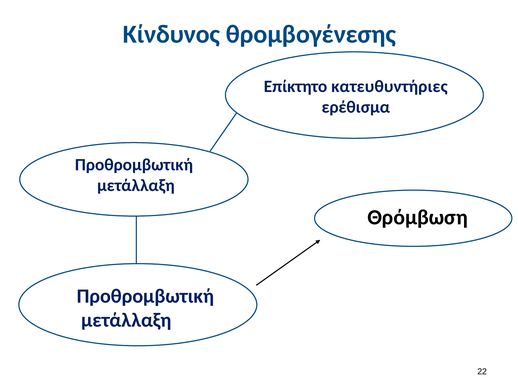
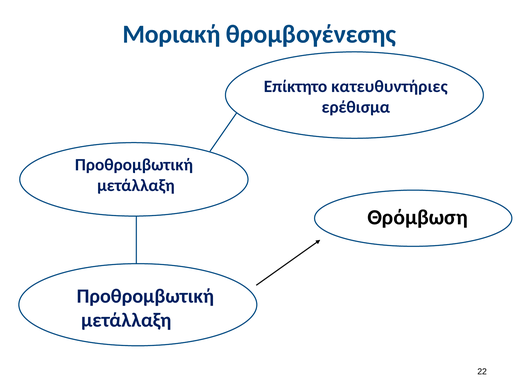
Κίνδυνος: Κίνδυνος -> Μοριακή (172, 34)
